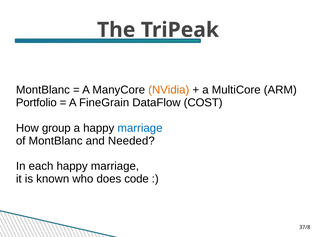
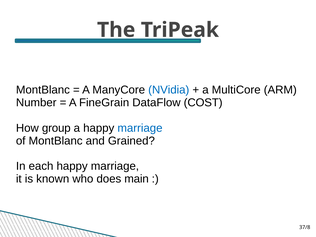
NVidia colour: orange -> blue (169, 90)
Portfolio: Portfolio -> Number (36, 103)
Needed: Needed -> Grained (131, 141)
code: code -> main (137, 179)
